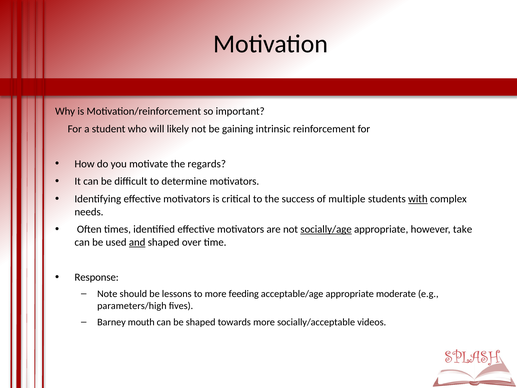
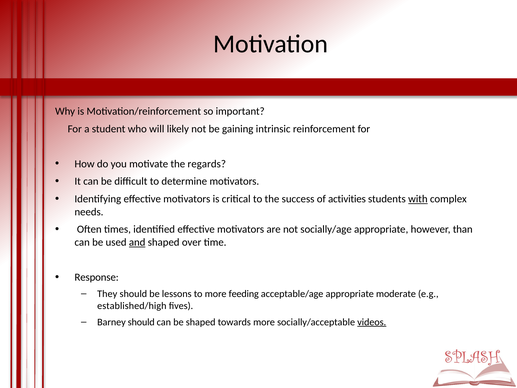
multiple: multiple -> activities (347, 199)
socially/age underline: present -> none (326, 229)
take: take -> than (463, 229)
Note: Note -> They (107, 294)
parameters/high: parameters/high -> established/high (132, 306)
Barney mouth: mouth -> should (141, 322)
videos underline: none -> present (372, 322)
